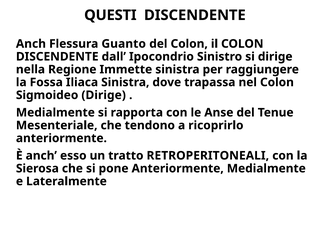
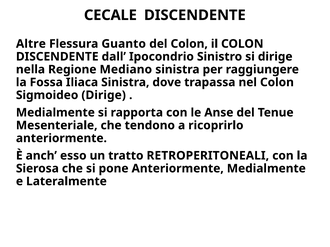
QUESTI: QUESTI -> CECALE (110, 15)
Anch: Anch -> Altre (31, 44)
Immette: Immette -> Mediano (126, 70)
